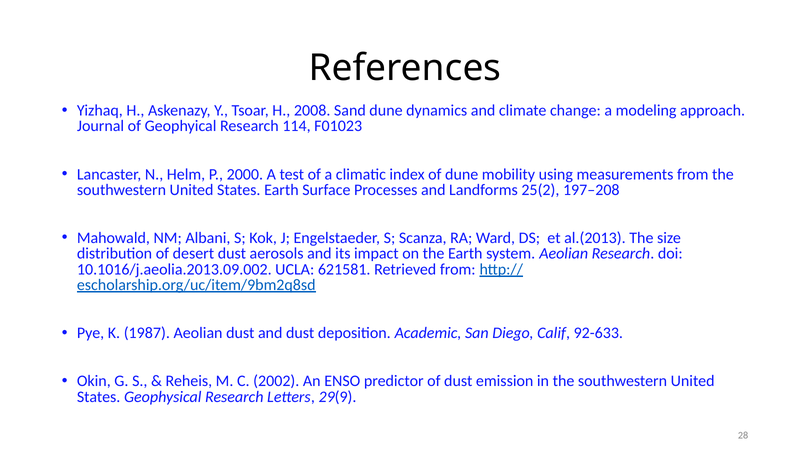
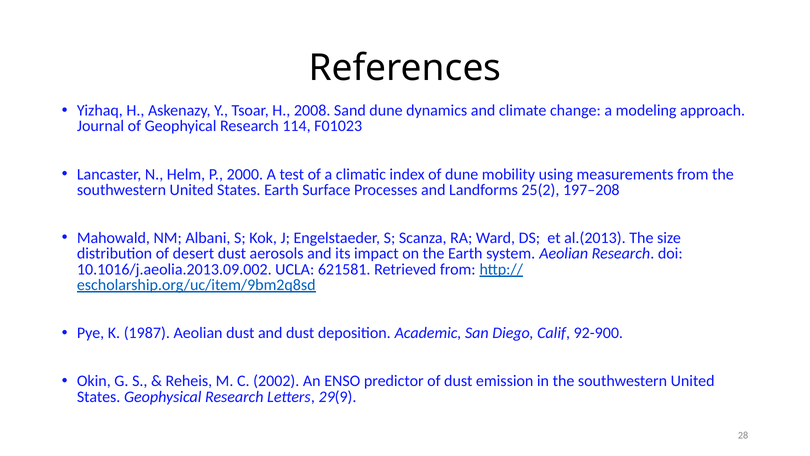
92-633: 92-633 -> 92-900 (598, 333)
